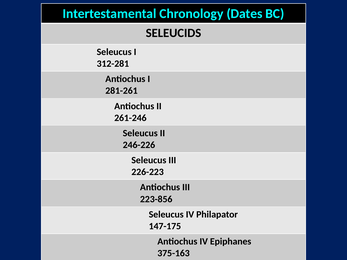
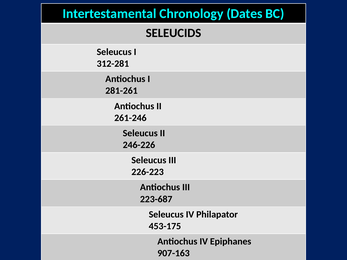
223-856: 223-856 -> 223-687 (156, 199)
147-175: 147-175 -> 453-175 (165, 226)
375-163: 375-163 -> 907-163 (174, 253)
